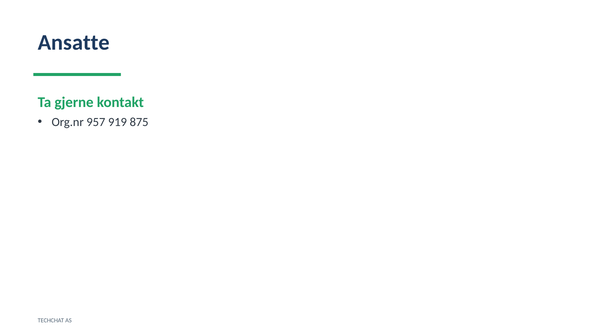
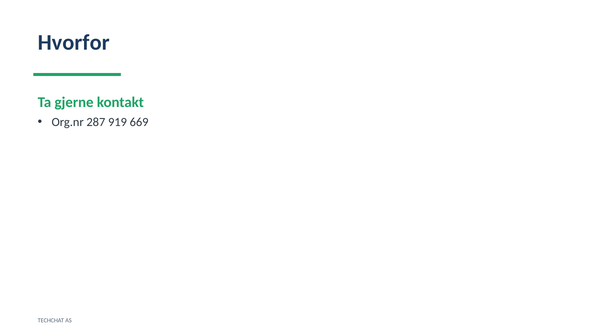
Ansatte: Ansatte -> Hvorfor (74, 42)
957: 957 -> 287 (96, 122)
875: 875 -> 669 (139, 122)
